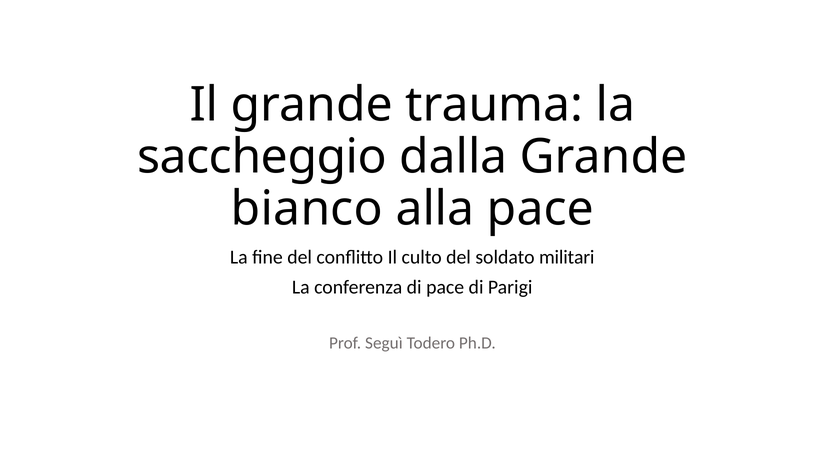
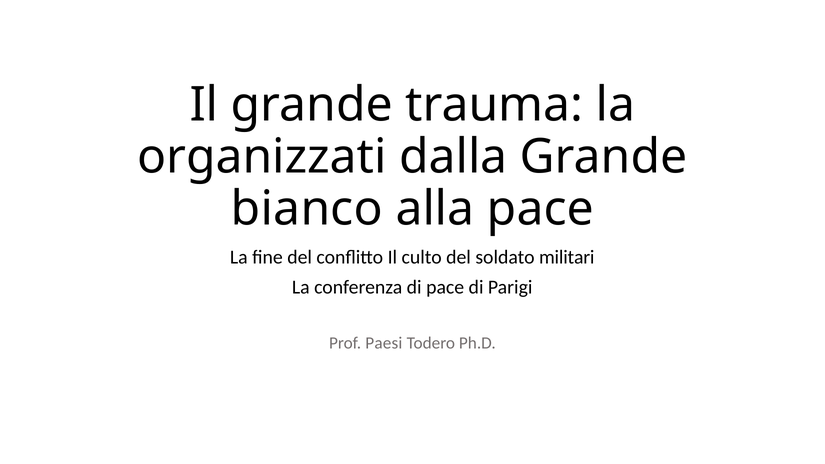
saccheggio: saccheggio -> organizzati (262, 157)
Seguì: Seguì -> Paesi (384, 343)
